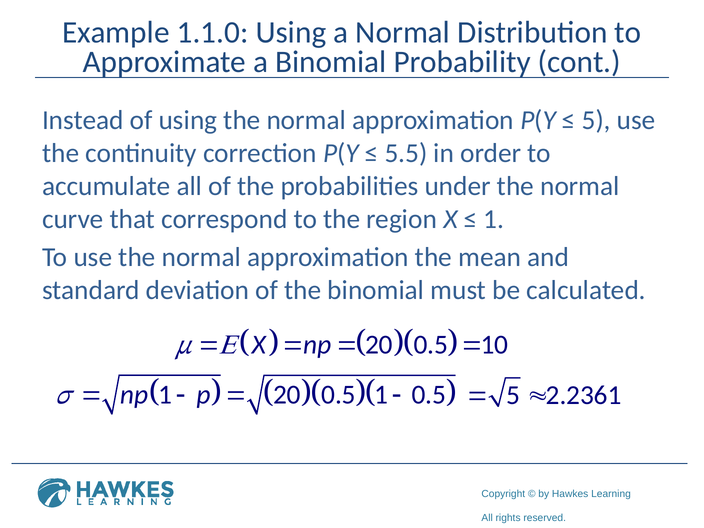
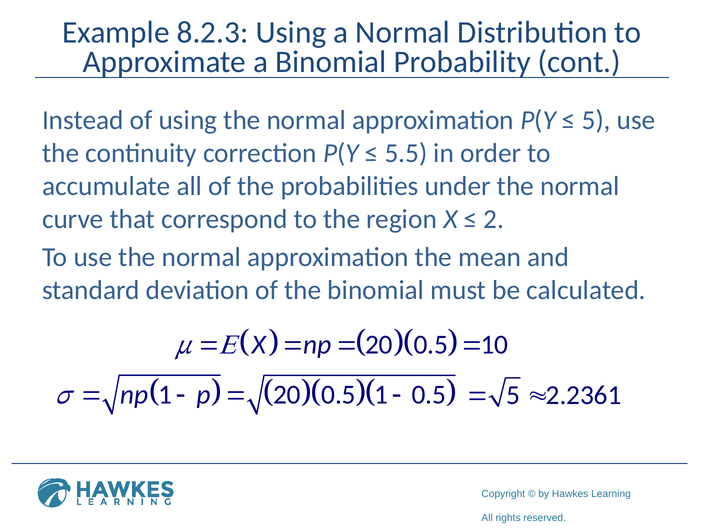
1.1.0: 1.1.0 -> 8.2.3 (213, 33)
1: 1 -> 2 (494, 219)
